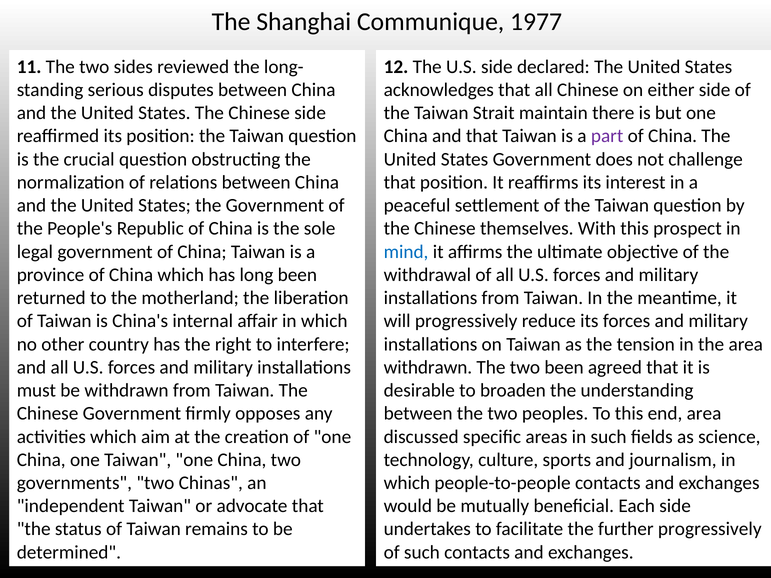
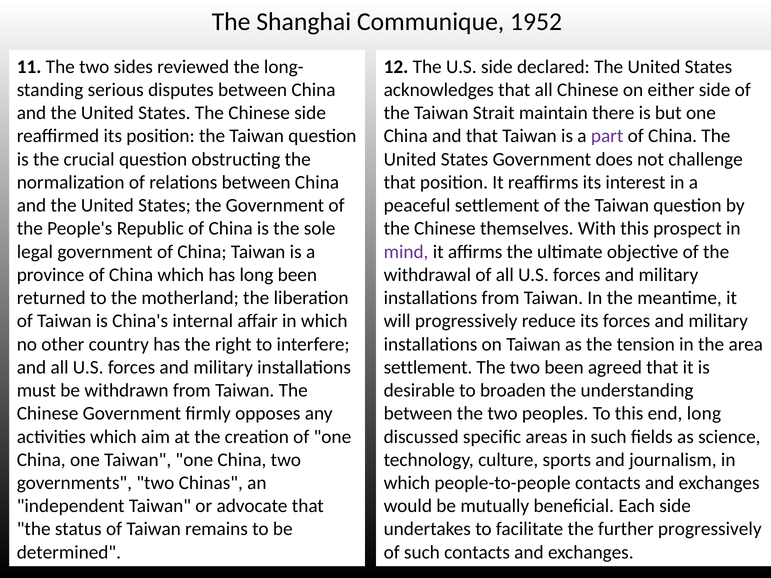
1977: 1977 -> 1952 (536, 22)
mind colour: blue -> purple (406, 252)
withdrawn: withdrawn -> settlement (428, 367)
end area: area -> long (704, 414)
